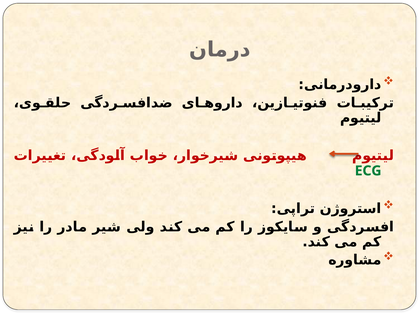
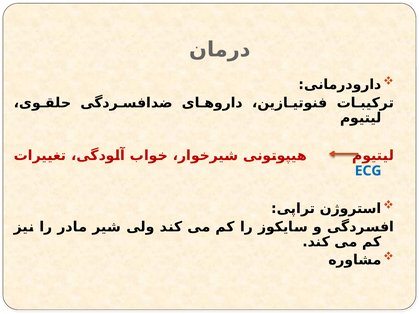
ECG colour: green -> blue (368, 171)
